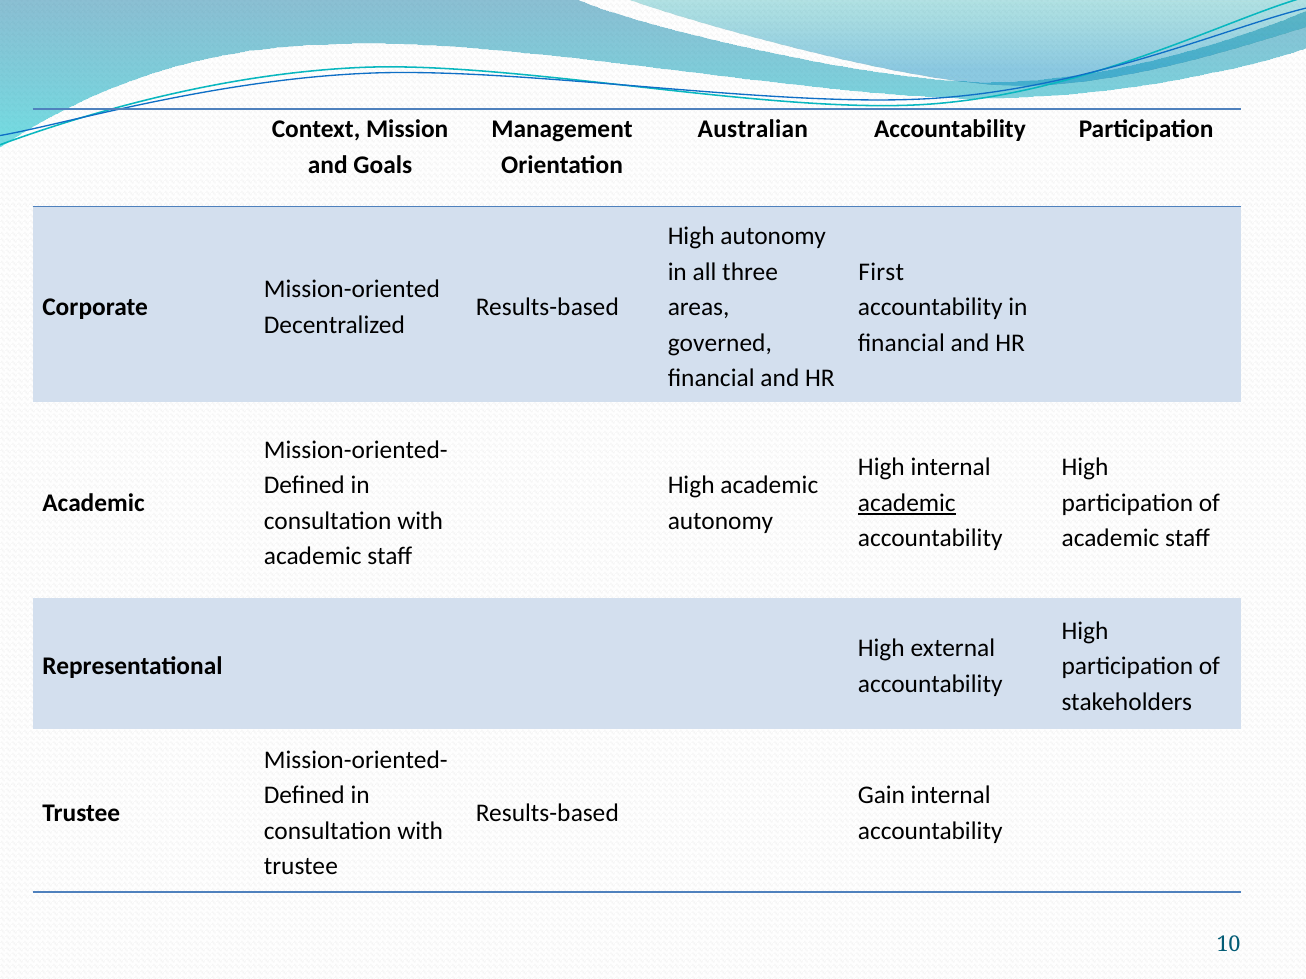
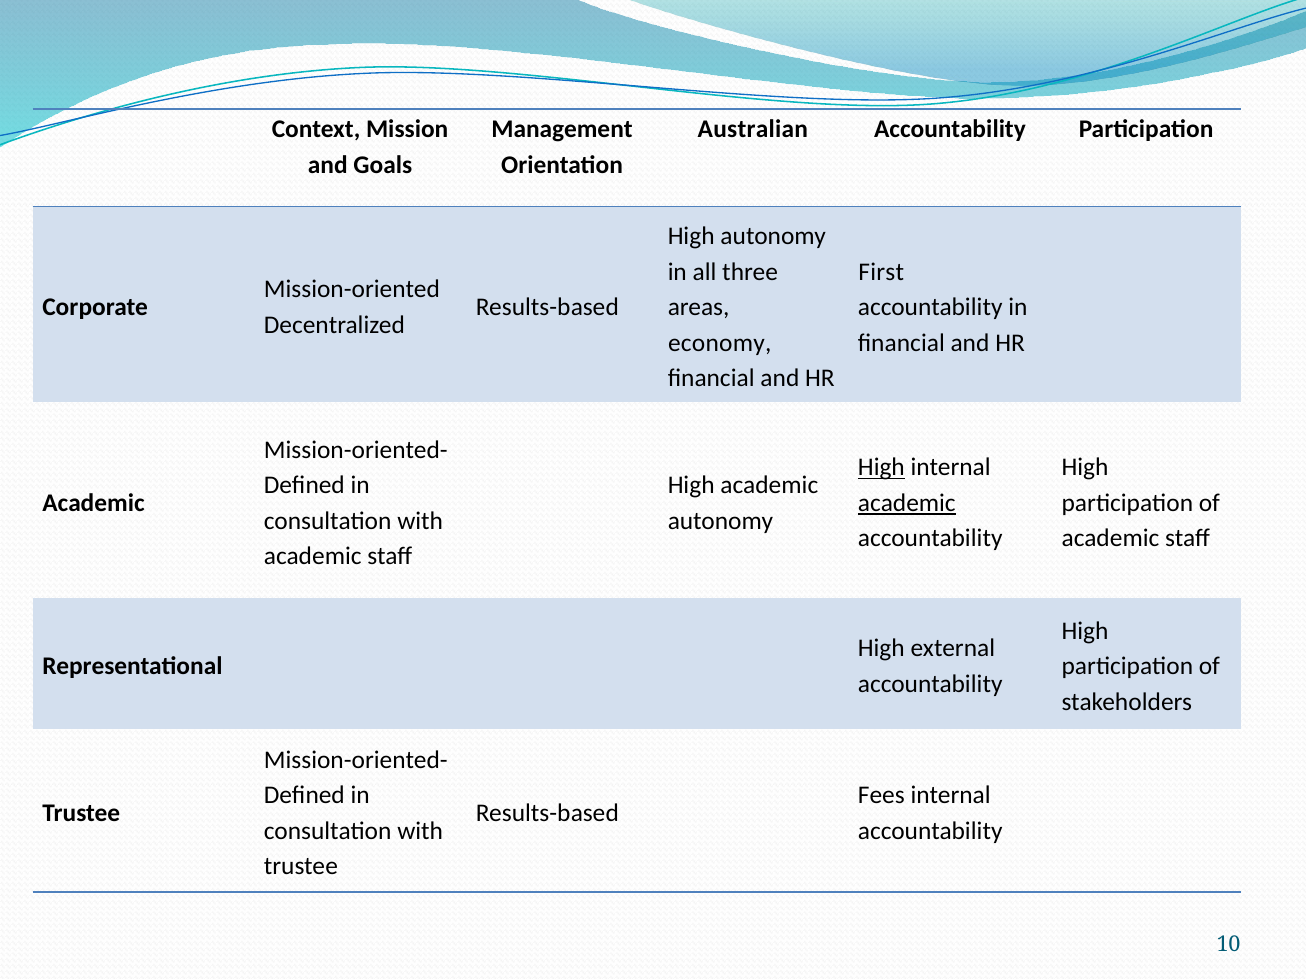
governed: governed -> economy (720, 343)
High underline: none -> present (881, 468)
Gain: Gain -> Fees (881, 796)
